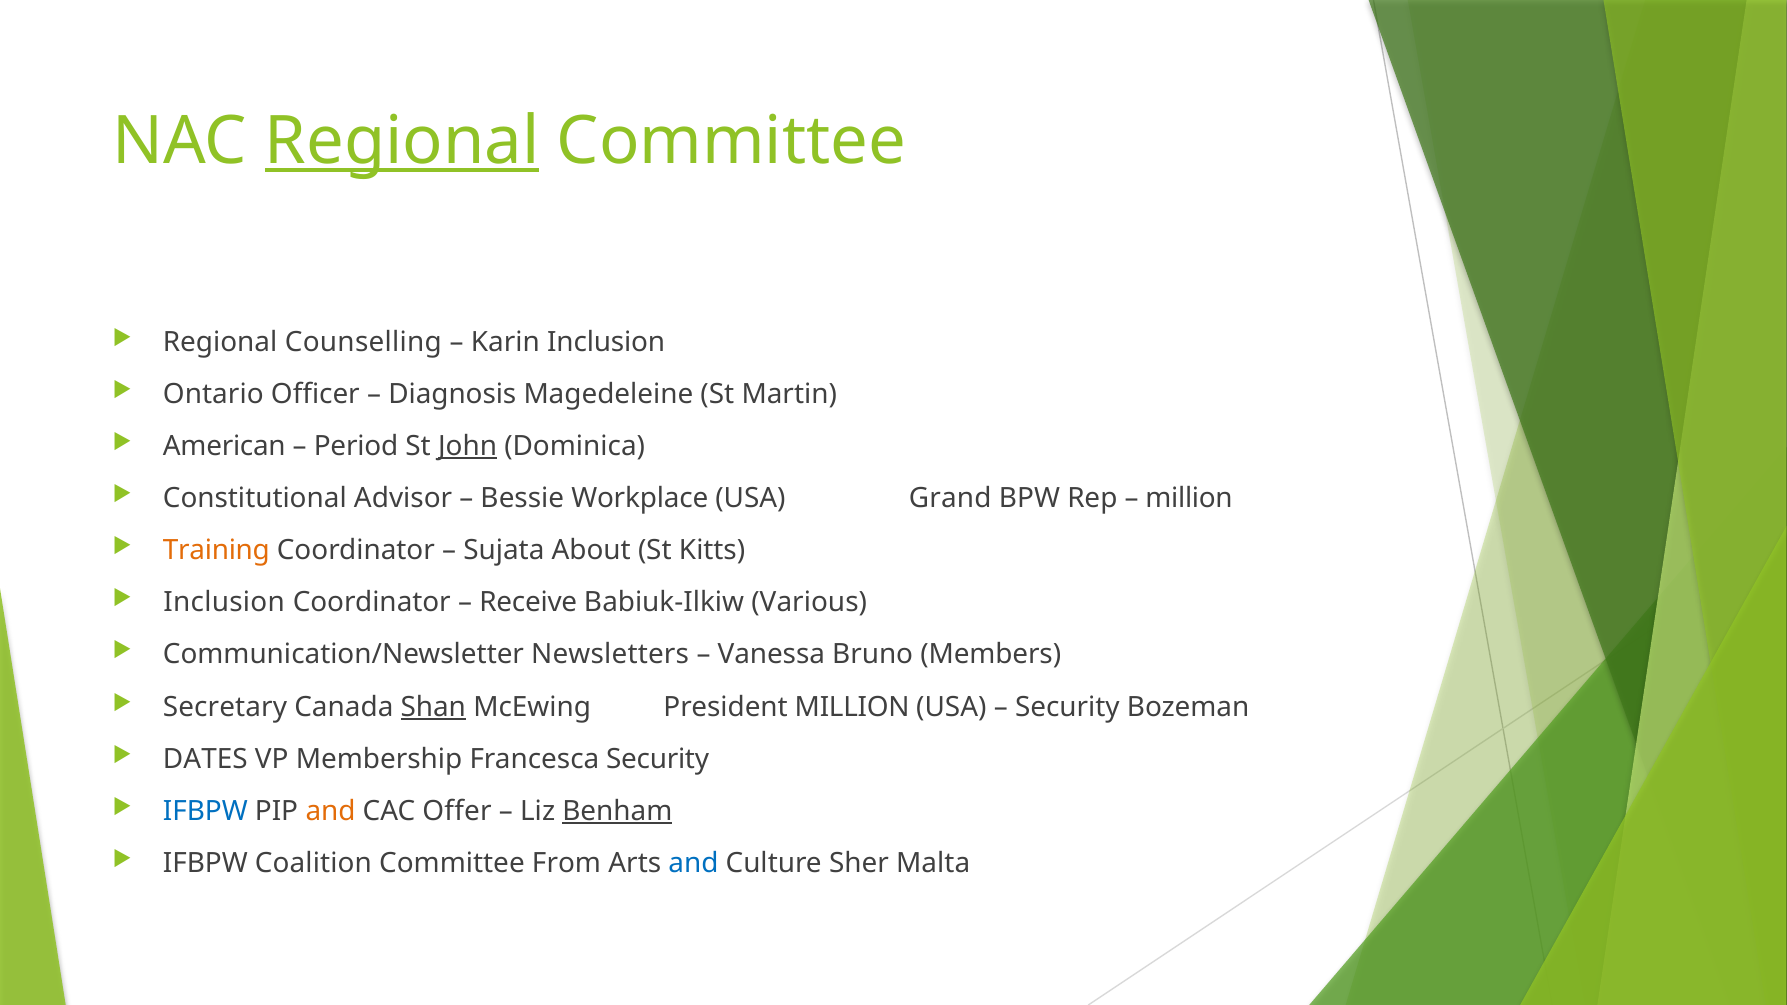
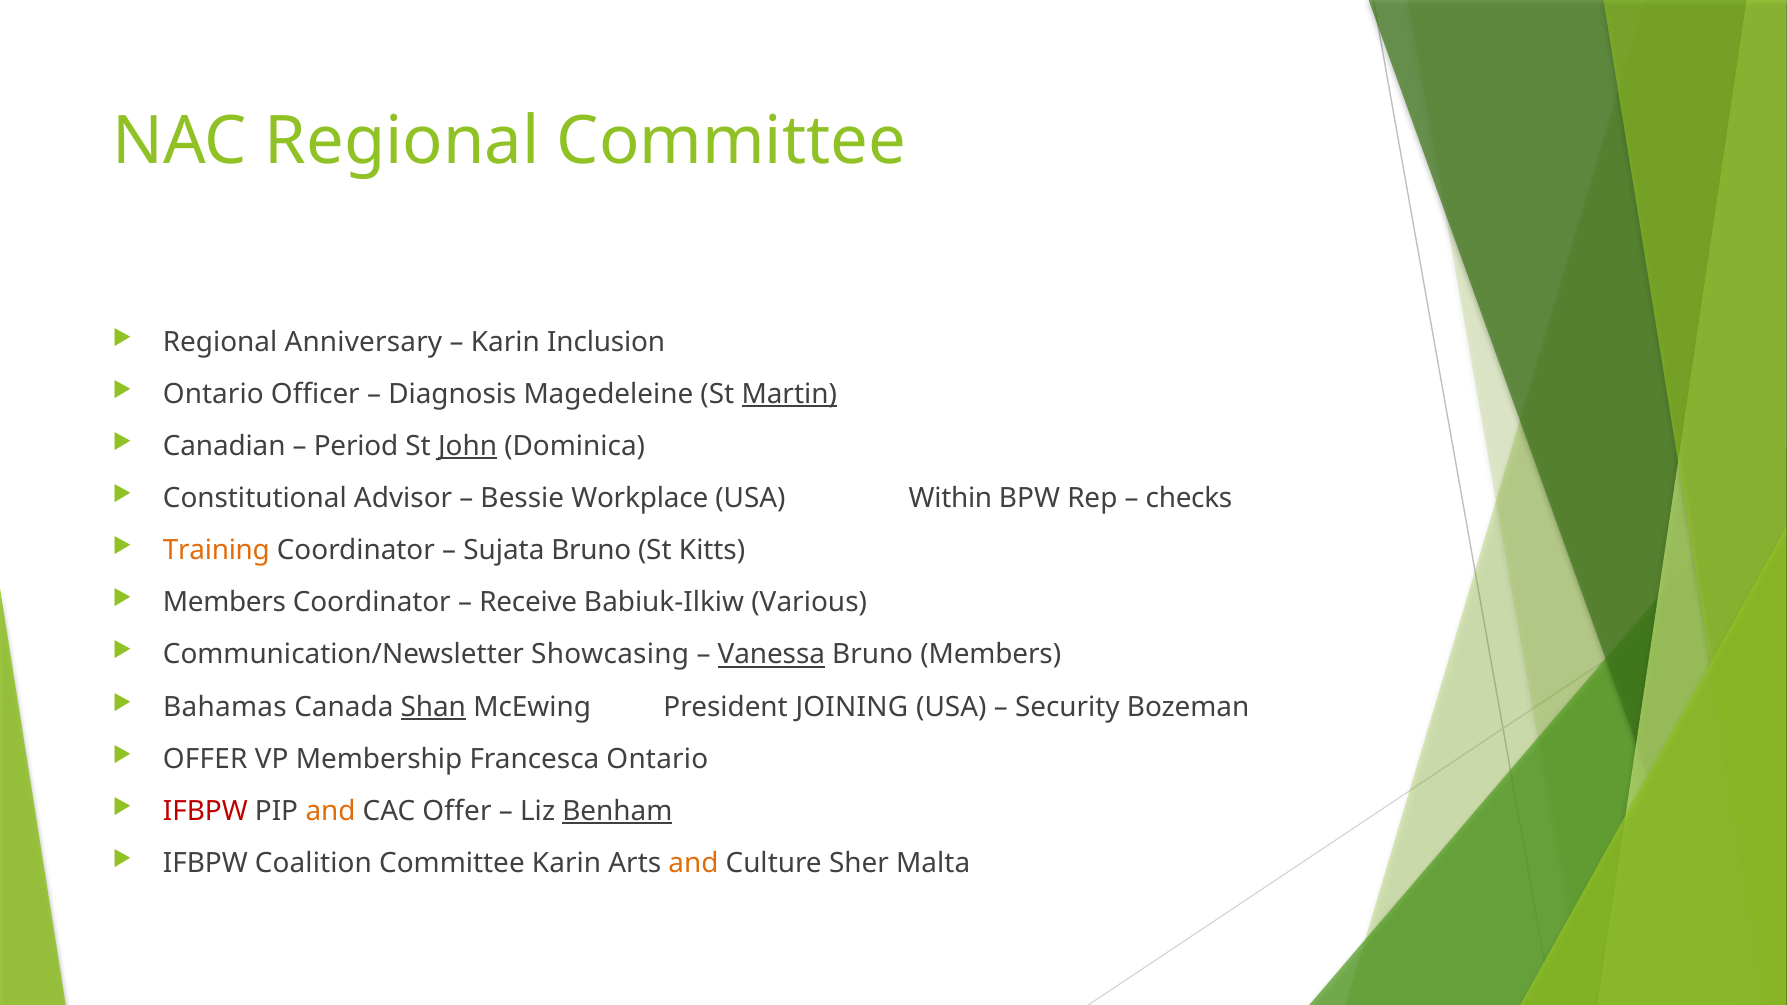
Regional underline: present -> none (402, 141)
Counselling: Counselling -> Anniversary (363, 342)
Martin underline: none -> present (789, 394)
American: American -> Canadian (224, 446)
Grand: Grand -> Within (950, 498)
million: million -> checks (1189, 498)
Sujata About: About -> Bruno (591, 551)
Inclusion: Inclusion -> Members (224, 603)
Newsletters: Newsletters -> Showcasing (610, 655)
Vanessa underline: none -> present (771, 655)
Secretary: Secretary -> Bahamas (225, 707)
President MILLION: MILLION -> JOINING (852, 707)
DATES: DATES -> OFFER (205, 759)
Francesca Security: Security -> Ontario (657, 759)
IFBPW colour: blue -> red (205, 811)
Committee From: From -> Karin (567, 863)
and colour: blue -> orange (693, 863)
